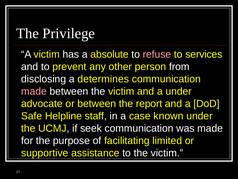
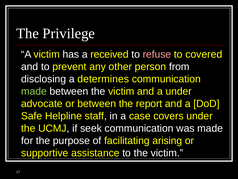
absolute: absolute -> received (110, 54)
services: services -> covered (204, 54)
made colour: pink -> light green (34, 91)
known: known -> covers (169, 116)
limited: limited -> arising (167, 140)
